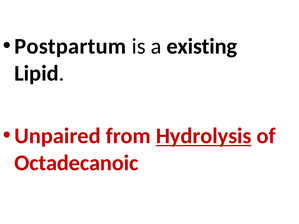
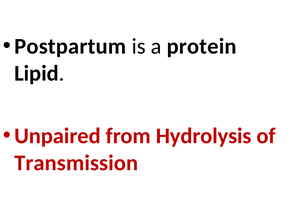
existing: existing -> protein (202, 46)
Hydrolysis underline: present -> none (204, 136)
Octadecanoic: Octadecanoic -> Transmission (76, 163)
